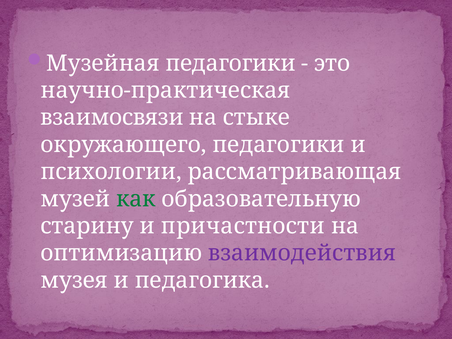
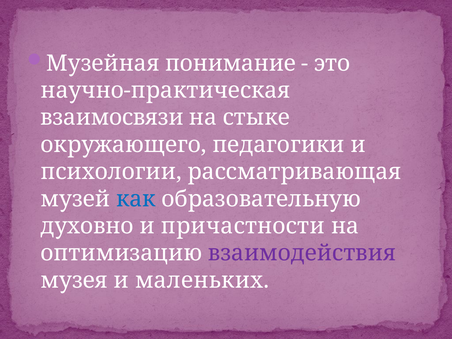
Музейная педагогики: педагогики -> понимание (231, 63)
как colour: green -> blue (136, 199)
старину: старину -> духовно (87, 226)
педагогика: педагогика -> маленьких (202, 280)
